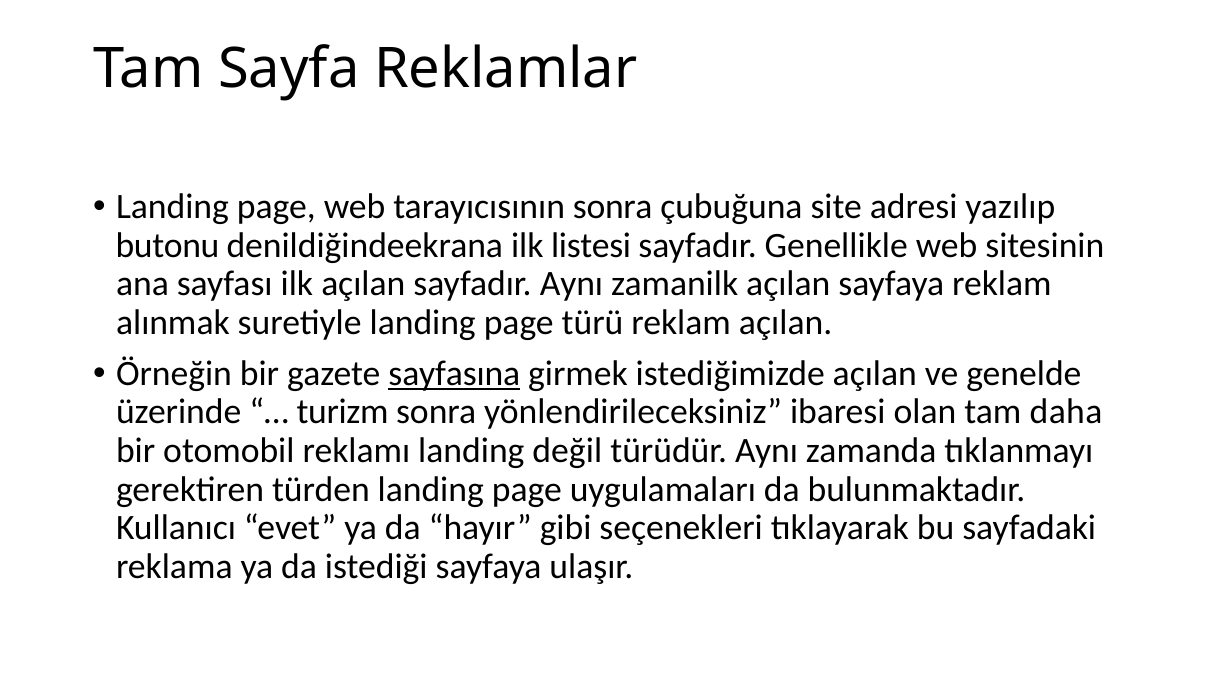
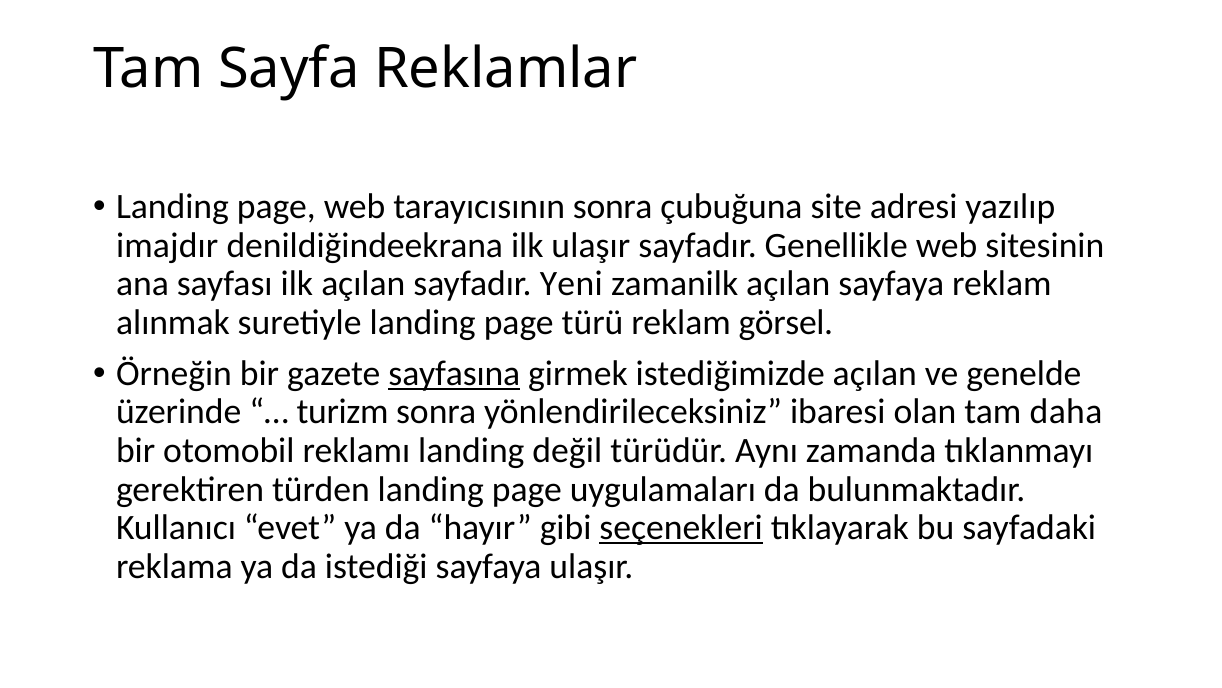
butonu: butonu -> imajdır (167, 245)
ilk listesi: listesi -> ulaşır (591, 245)
sayfadır Aynı: Aynı -> Yeni (571, 284)
reklam açılan: açılan -> görsel (786, 322)
seçenekleri underline: none -> present (681, 527)
